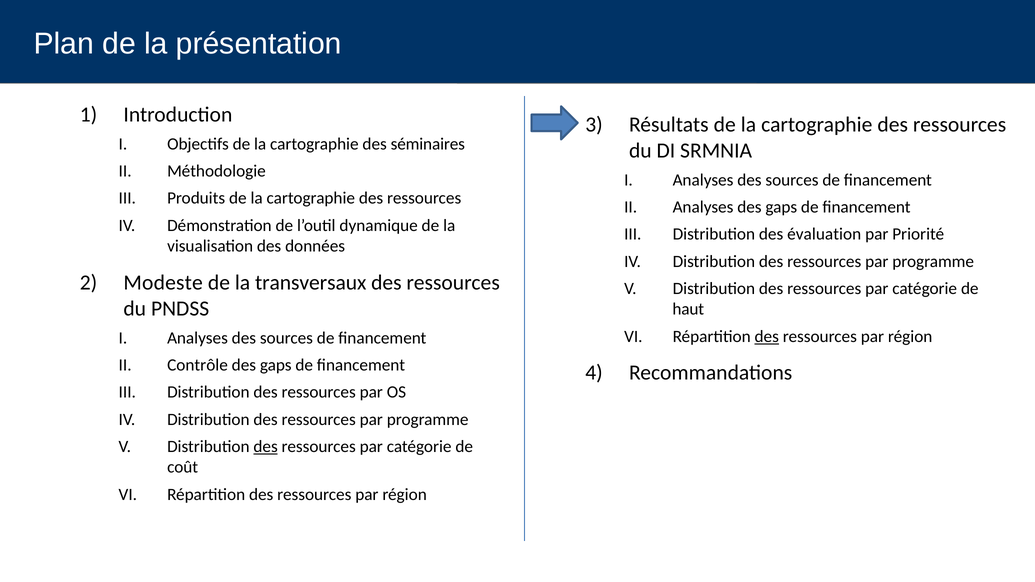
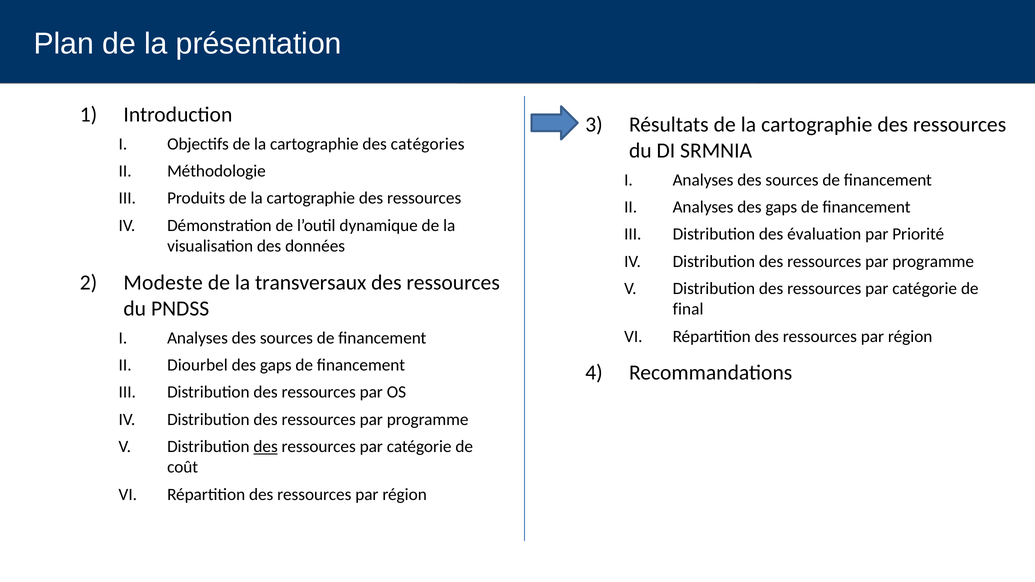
séminaires: séminaires -> catégories (428, 144)
haut: haut -> final (688, 309)
des underline: present -> none (767, 336)
Contrôle: Contrôle -> Diourbel (197, 365)
